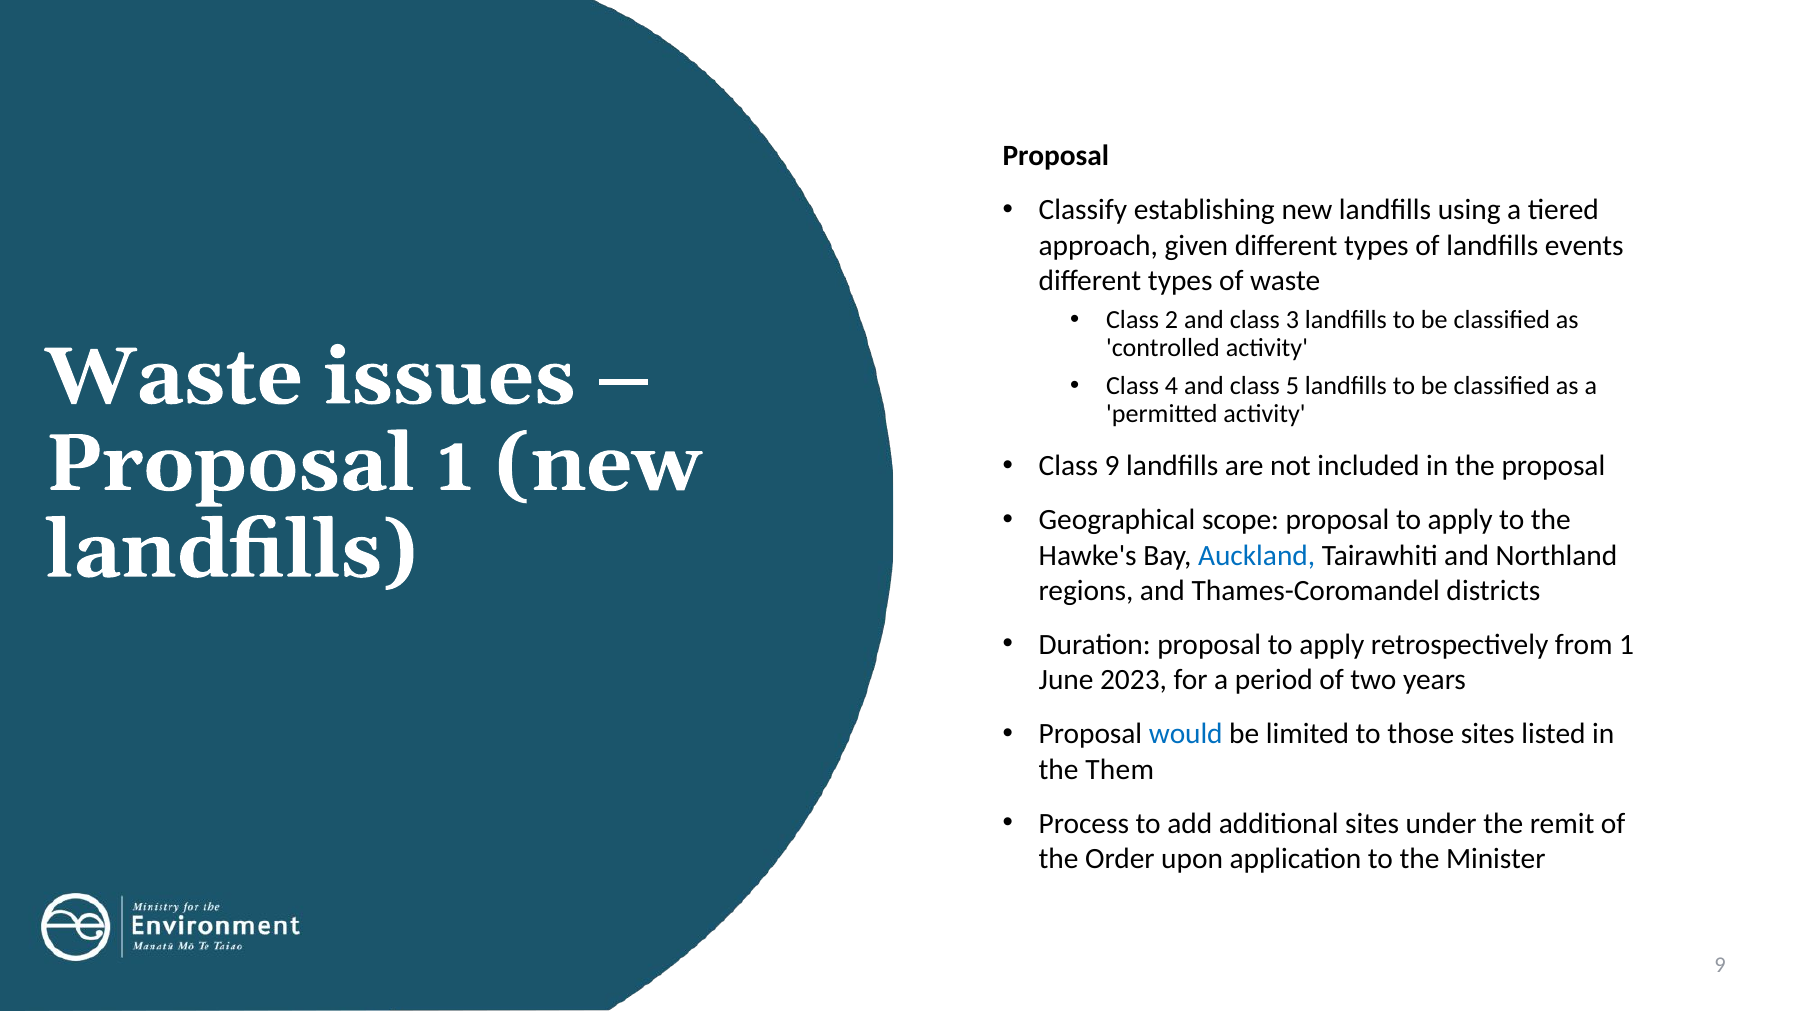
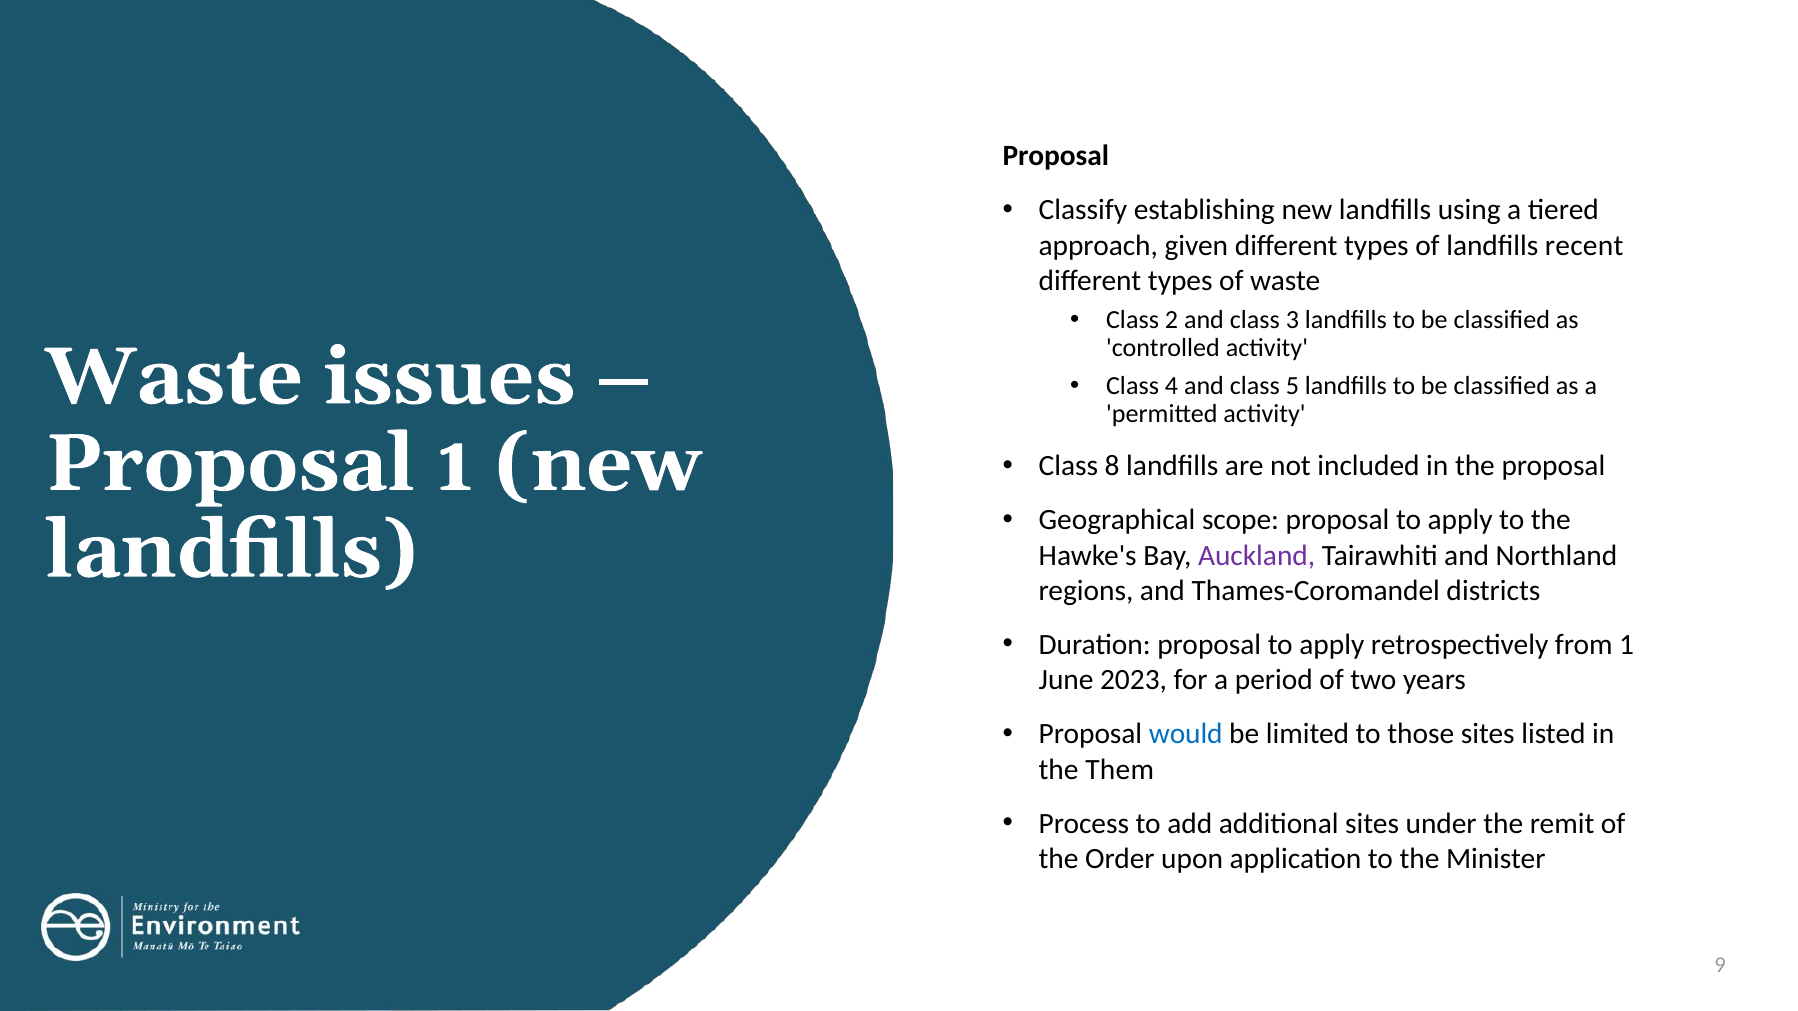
events: events -> recent (1584, 246)
Class 9: 9 -> 8 (1112, 466)
Auckland colour: blue -> purple (1257, 556)
